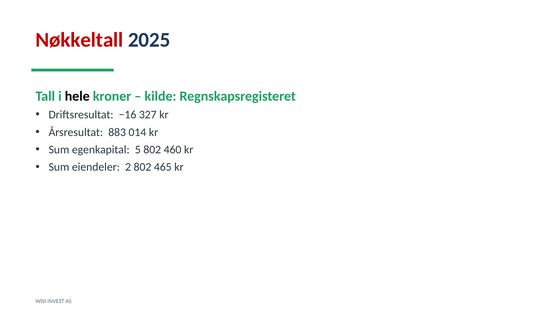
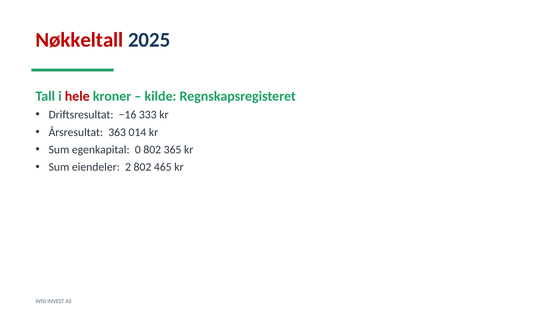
hele colour: black -> red (77, 96)
327: 327 -> 333 (148, 115)
883: 883 -> 363 (117, 132)
5: 5 -> 0 (138, 150)
460: 460 -> 365 (173, 150)
